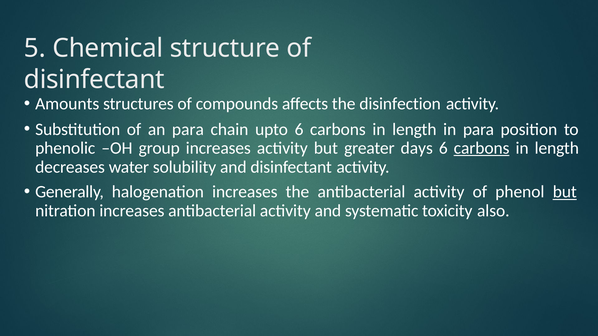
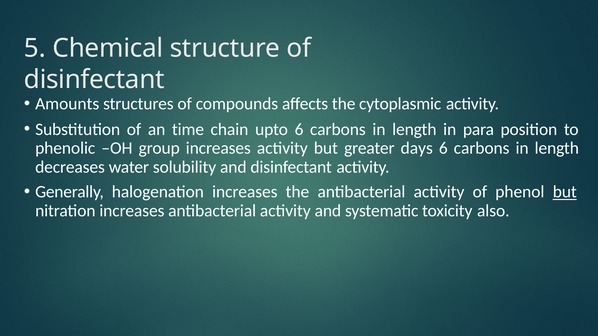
disinfection: disinfection -> cytoplasmic (400, 104)
an para: para -> time (188, 129)
carbons underline: present -> none (482, 148)
